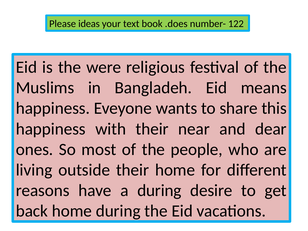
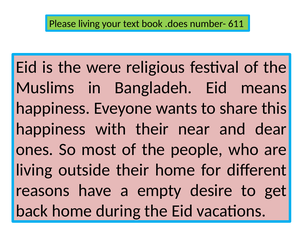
Please ideas: ideas -> living (89, 24)
122: 122 -> 611 (236, 24)
a during: during -> empty (159, 190)
